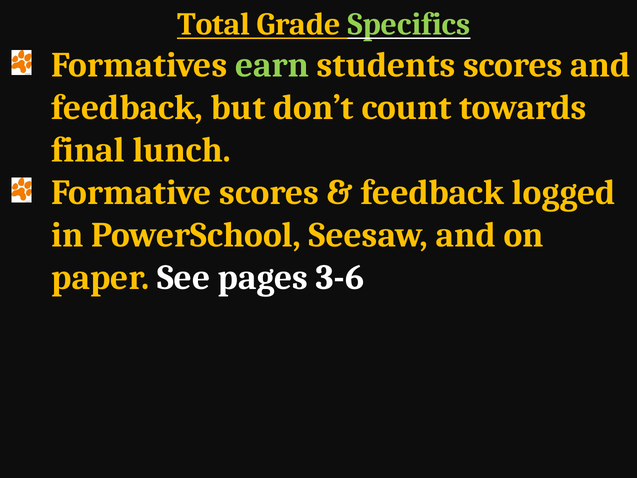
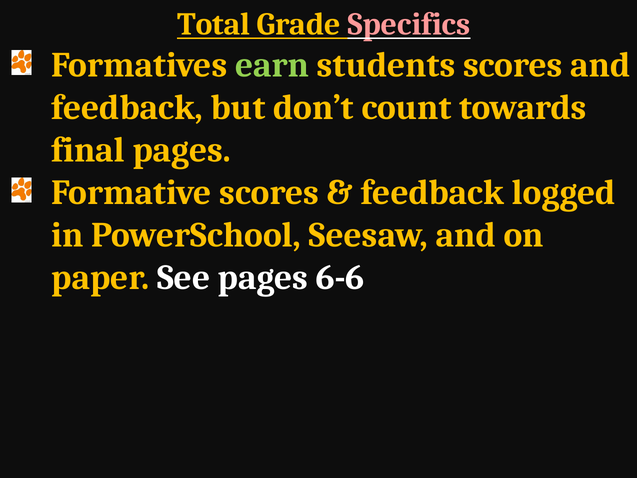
Specifics colour: light green -> pink (409, 24)
final lunch: lunch -> pages (182, 150)
3-6: 3-6 -> 6-6 (340, 277)
